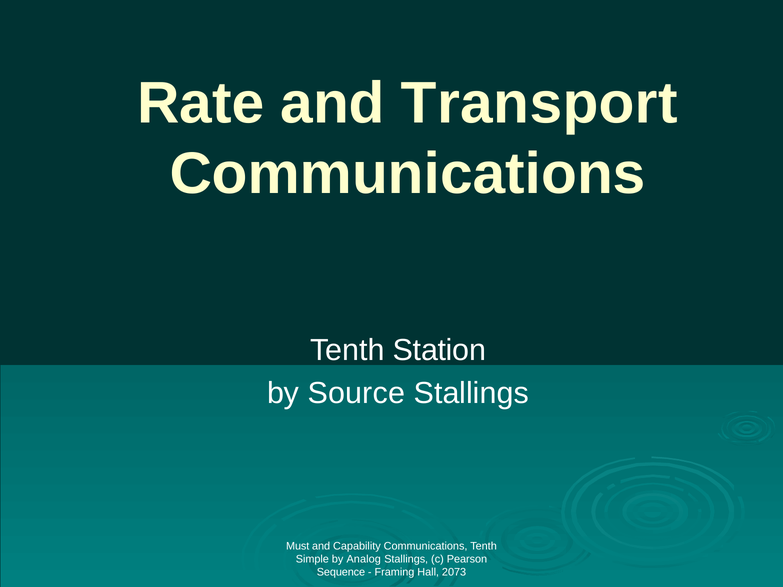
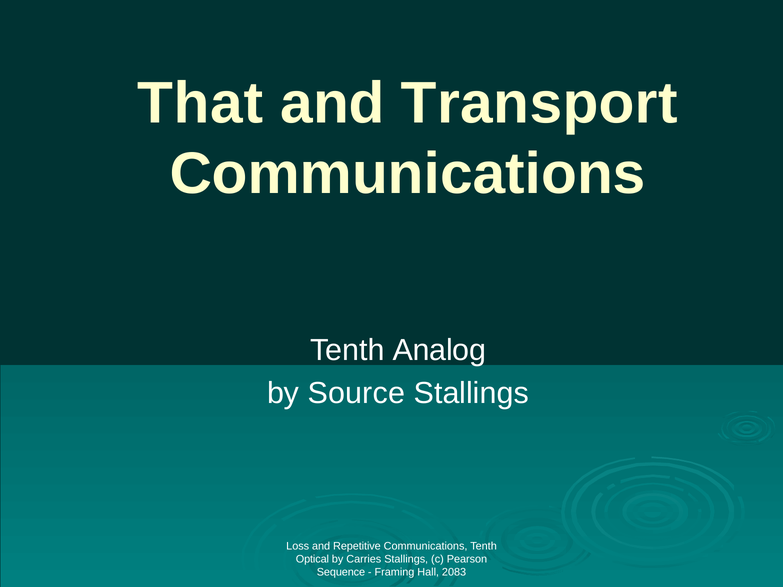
Rate: Rate -> That (200, 103)
Station: Station -> Analog (439, 351)
Must: Must -> Loss (298, 546)
Capability: Capability -> Repetitive (357, 546)
Simple: Simple -> Optical (312, 559)
Analog: Analog -> Carries (364, 559)
2073: 2073 -> 2083 (454, 572)
